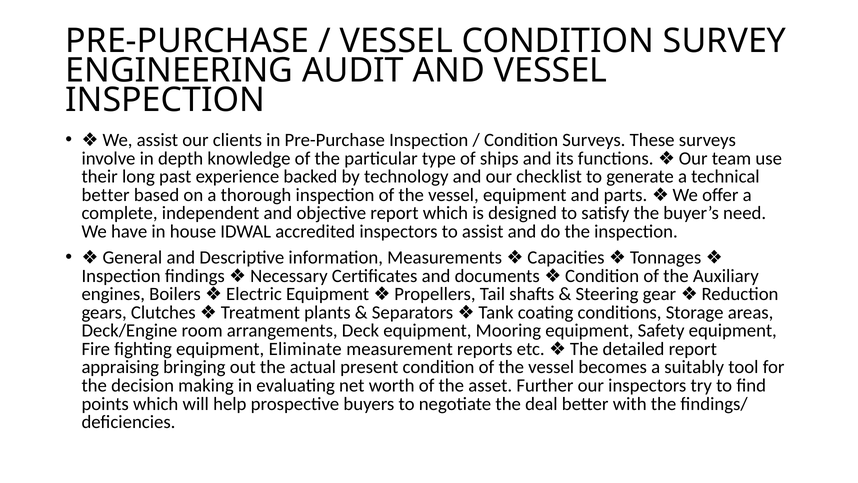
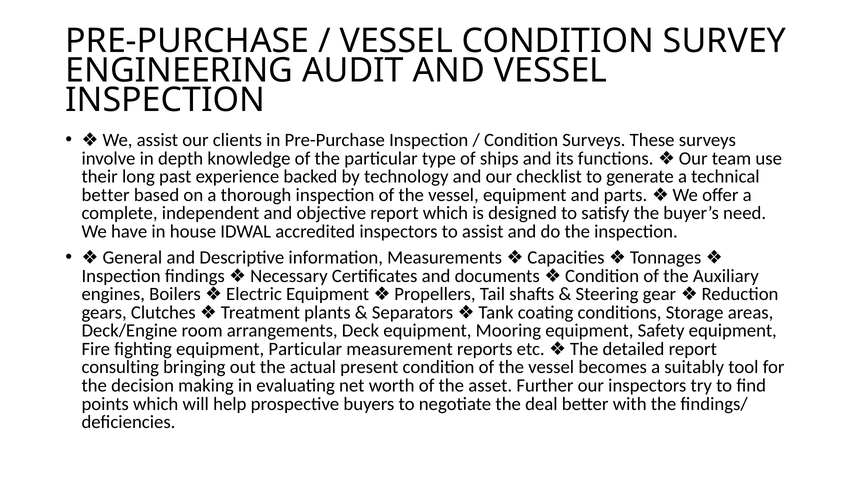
equipment Eliminate: Eliminate -> Particular (305, 349)
appraising: appraising -> consulting (120, 367)
